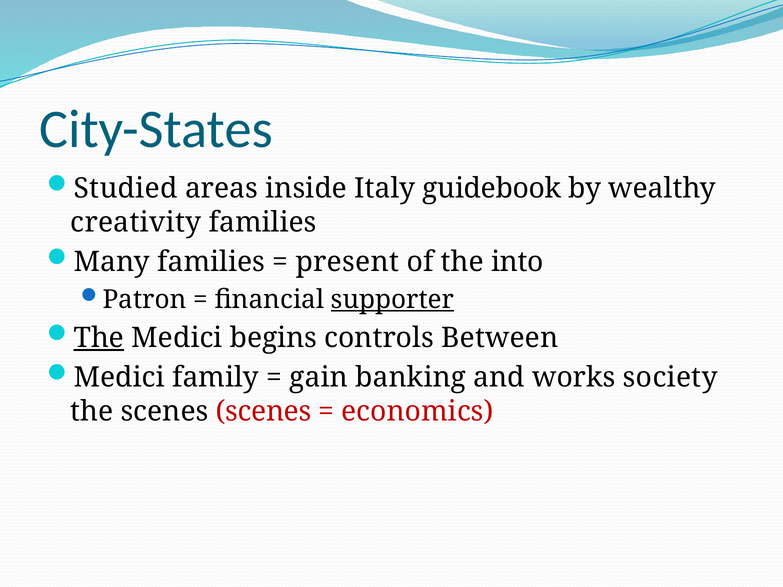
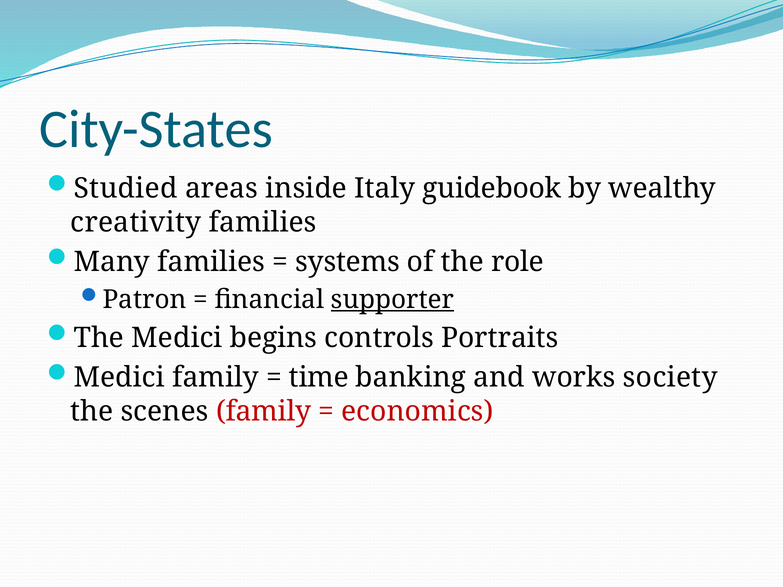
present: present -> systems (348, 262)
into: into -> role (517, 262)
The underline: present -> none (99, 338)
Between: Between -> Portraits (500, 338)
gain: gain -> time (319, 378)
scenes scenes: scenes -> family (264, 412)
